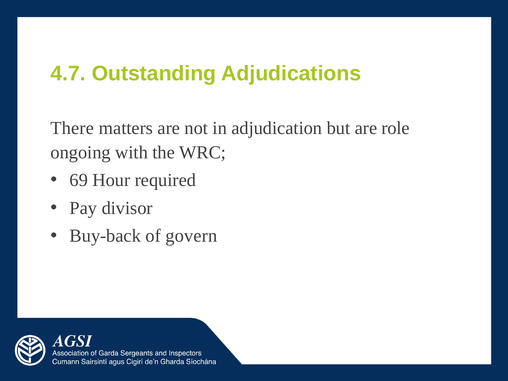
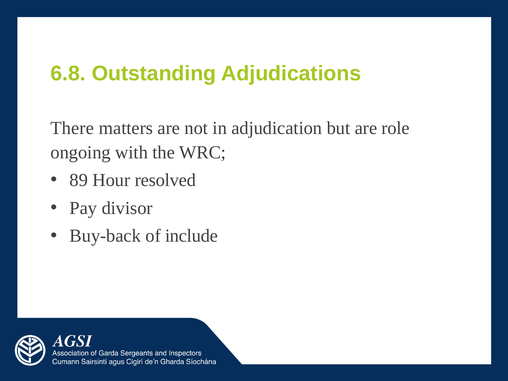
4.7: 4.7 -> 6.8 (68, 73)
69: 69 -> 89 (79, 180)
required: required -> resolved (166, 180)
govern: govern -> include (191, 236)
